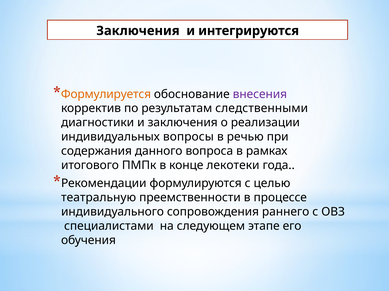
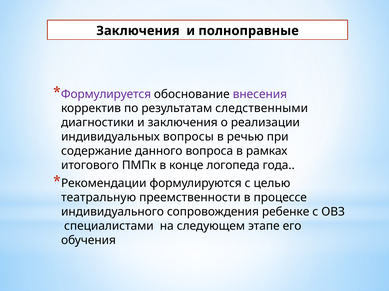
интегрируются: интегрируются -> полноправные (249, 31)
Формулируется colour: orange -> purple (106, 94)
содержания: содержания -> содержание (96, 151)
лекотеки: лекотеки -> логопеда (233, 166)
раннего: раннего -> ребенке (286, 212)
